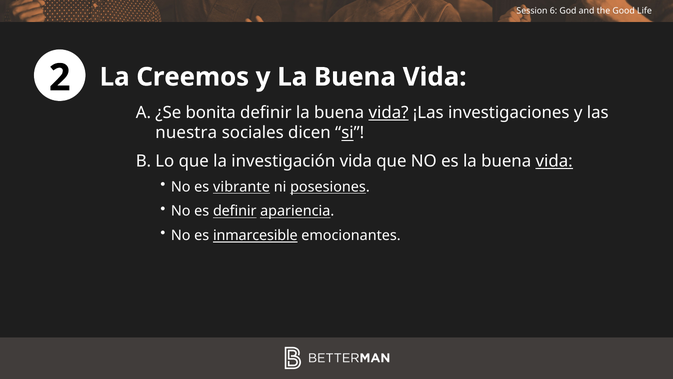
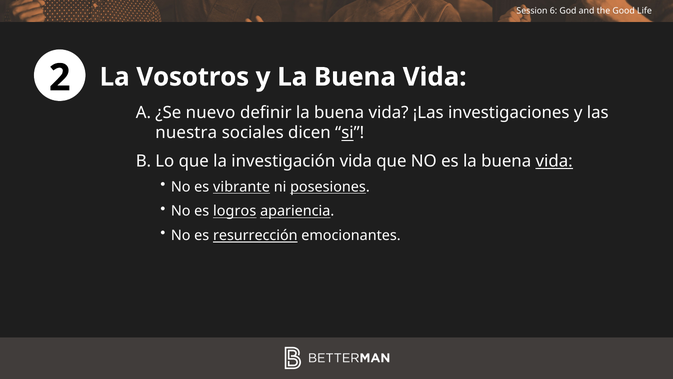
Creemos: Creemos -> Vosotros (193, 77)
bonita: bonita -> nuevo (211, 113)
vida underline: present -> none (389, 113)
es definir: definir -> logros (235, 211)
inmarcesible: inmarcesible -> resurrección (255, 235)
